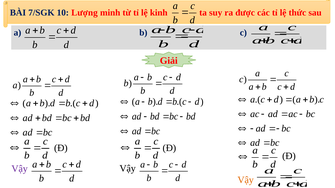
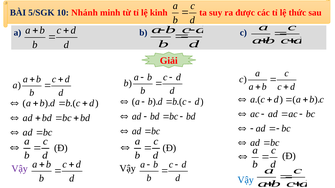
7/SGK: 7/SGK -> 5/SGK (41, 13)
Lượng: Lượng -> Nhánh (84, 13)
Vậy colour: orange -> blue (246, 180)
